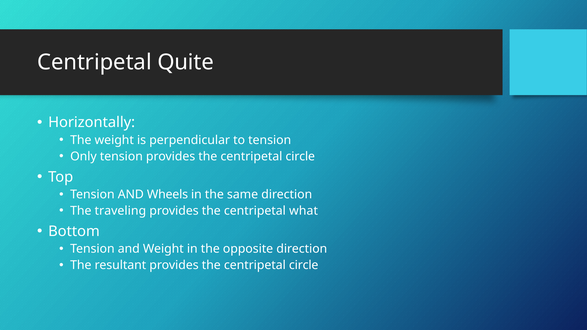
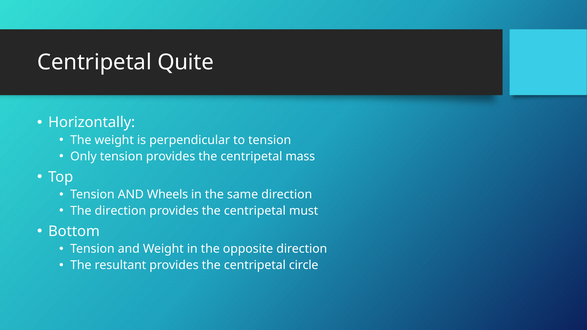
circle: circle -> mass (300, 156)
The traveling: traveling -> direction (120, 211)
what: what -> must (304, 211)
